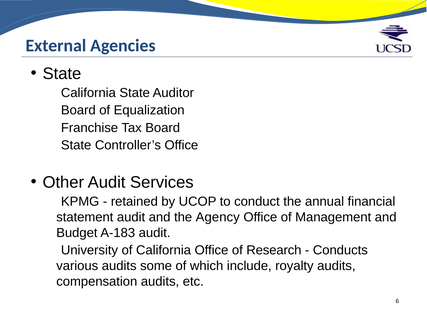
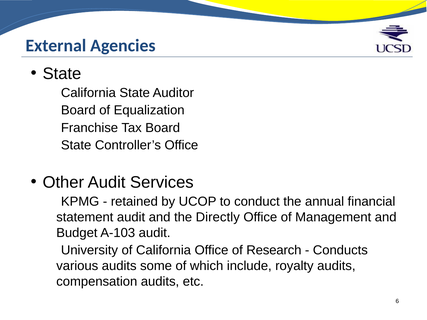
Agency: Agency -> Directly (218, 217)
A-183: A-183 -> A-103 (118, 233)
